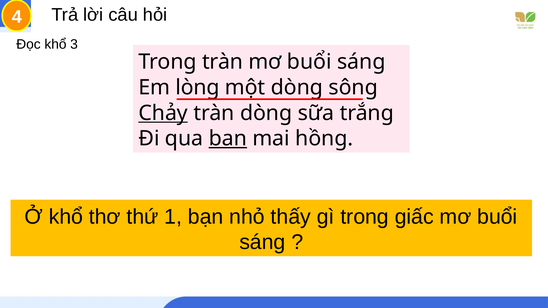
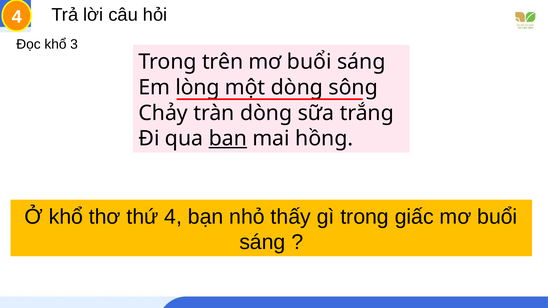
Trong tràn: tràn -> trên (223, 62)
Chảy underline: present -> none (163, 113)
thứ 1: 1 -> 4 (173, 217)
